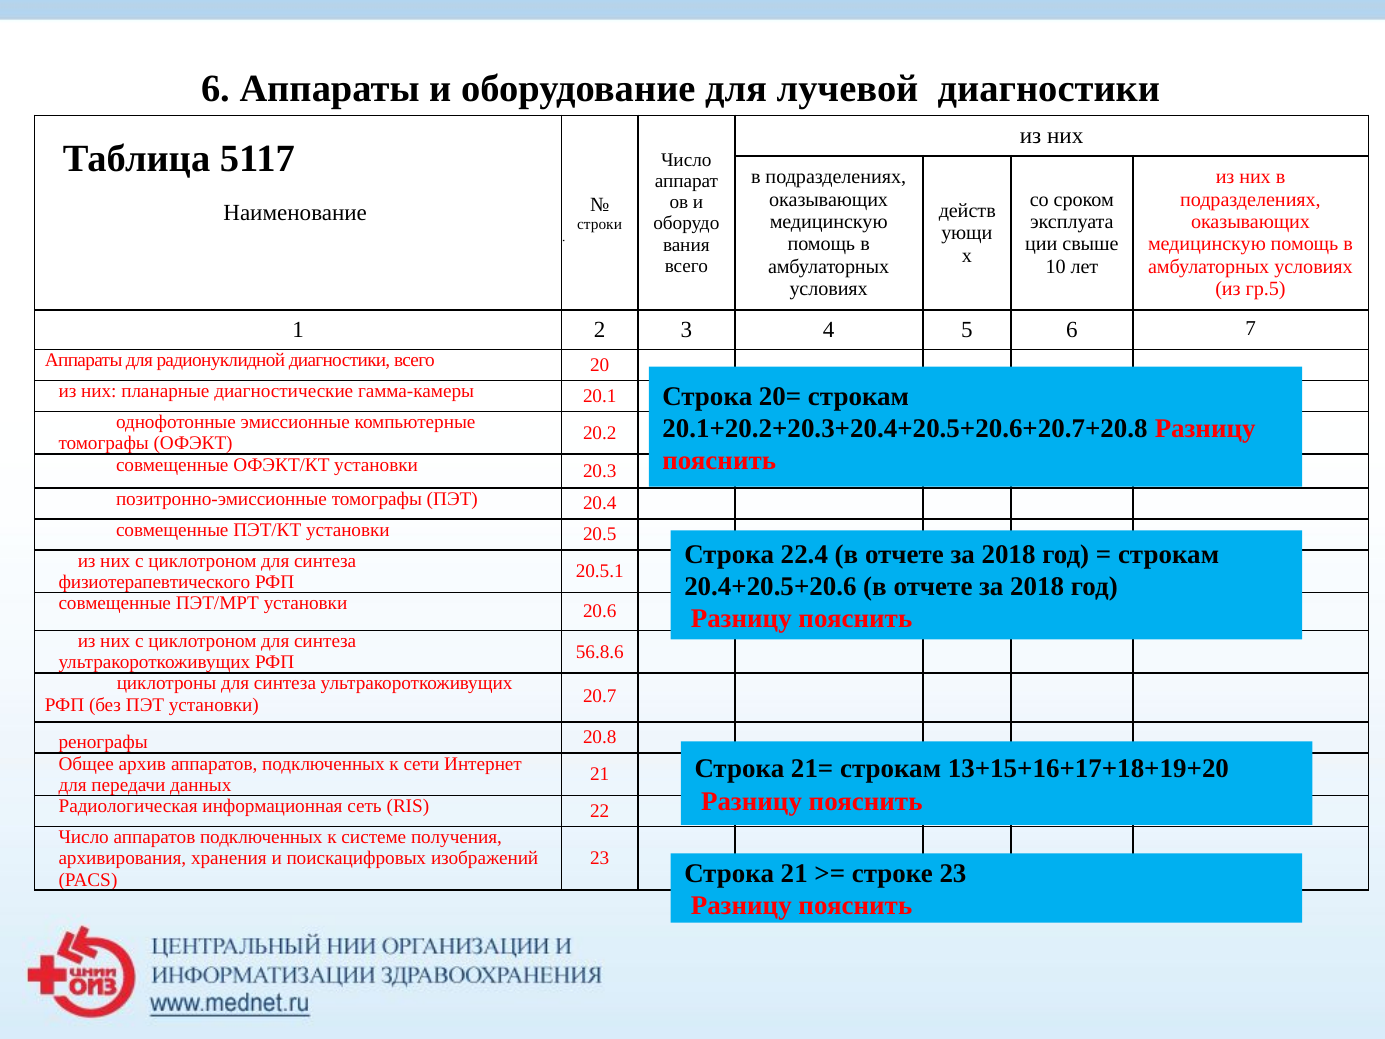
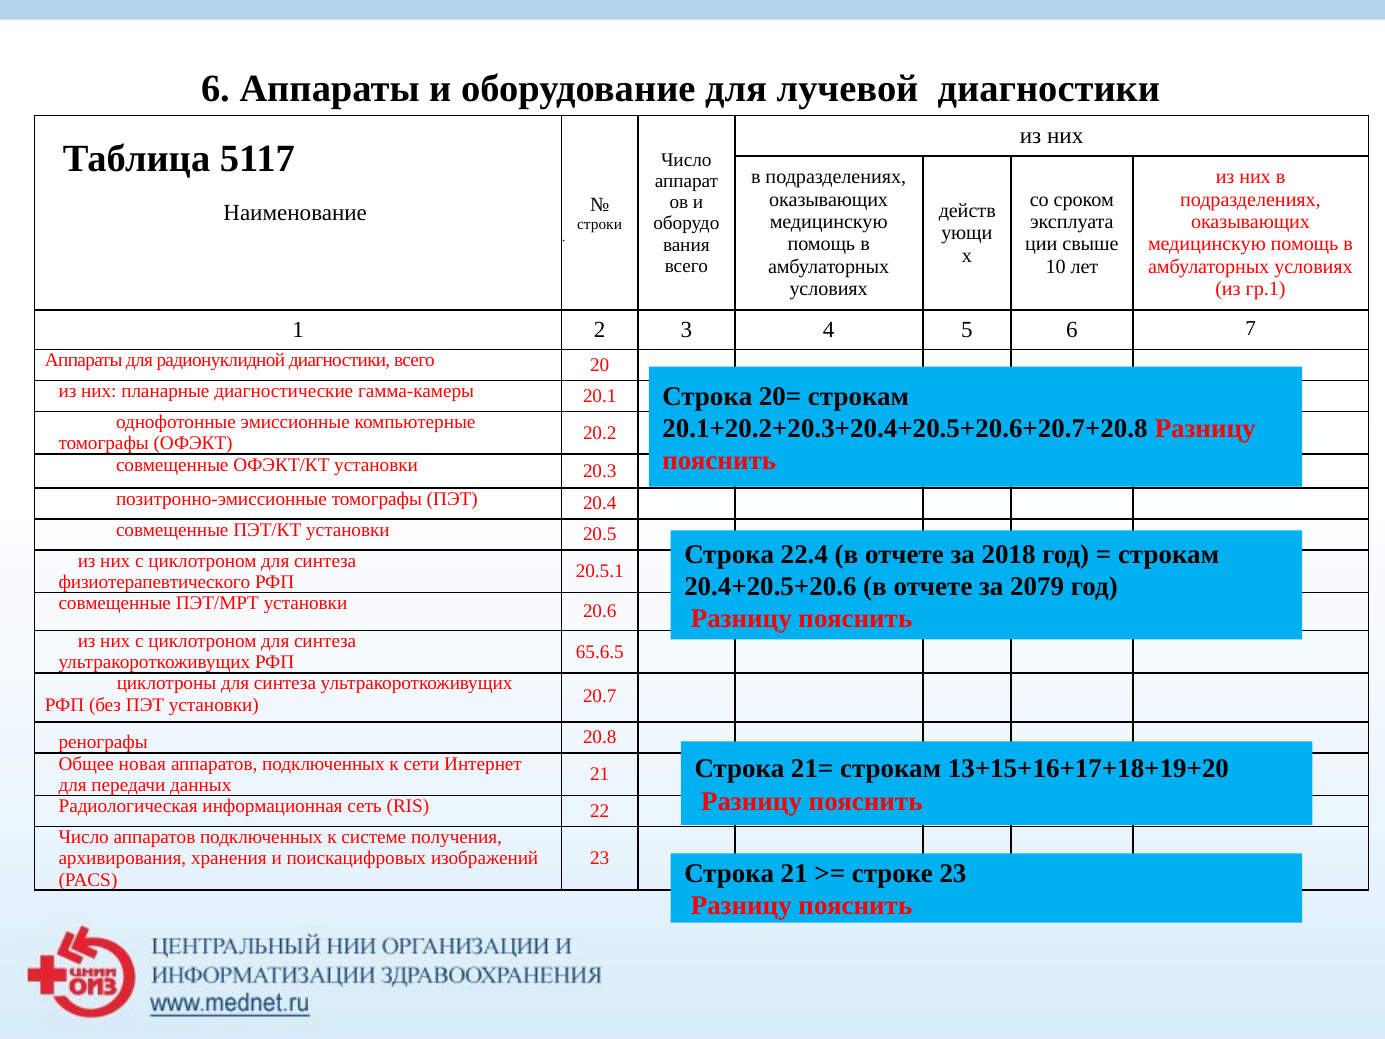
гр.5: гр.5 -> гр.1 (1266, 289)
2018: 2018 -> 2079 (1037, 587)
56.8.6: 56.8.6 -> 65.6.5 (600, 652)
архив: архив -> новая (142, 764)
